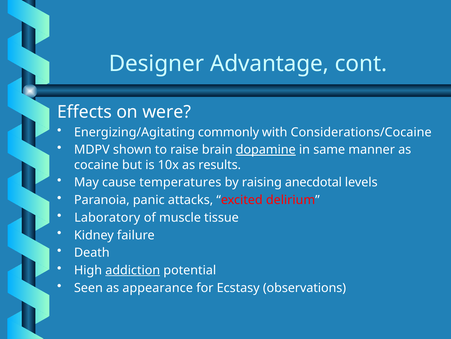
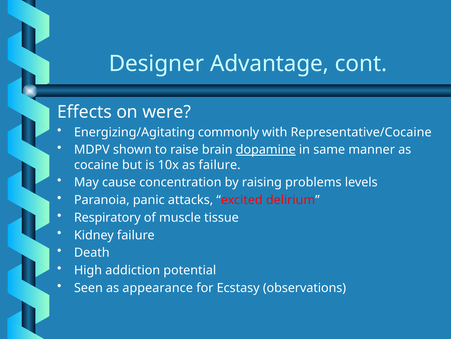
Considerations/Cocaine: Considerations/Cocaine -> Representative/Cocaine (361, 132)
as results: results -> failure (220, 165)
temperatures: temperatures -> concentration (180, 182)
anecdotal: anecdotal -> problems (313, 182)
Laboratory: Laboratory -> Respiratory (107, 217)
addiction underline: present -> none (133, 270)
